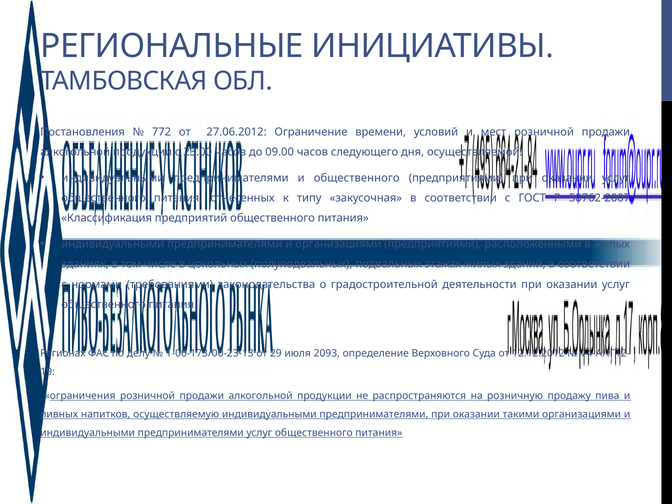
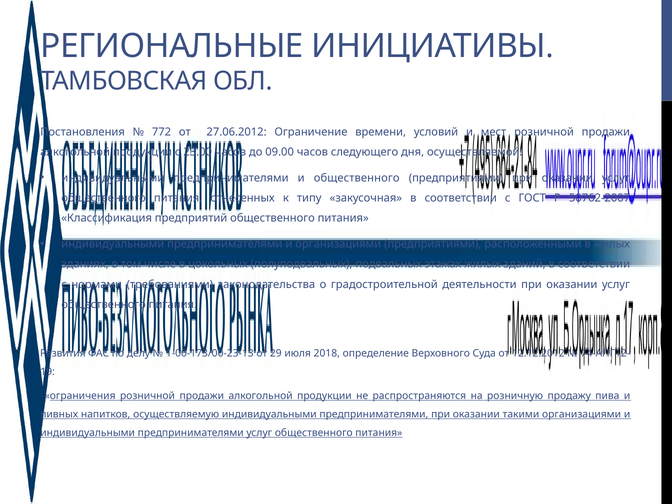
Регионах: Регионах -> Развития (63, 353)
2093: 2093 -> 2018 (327, 353)
